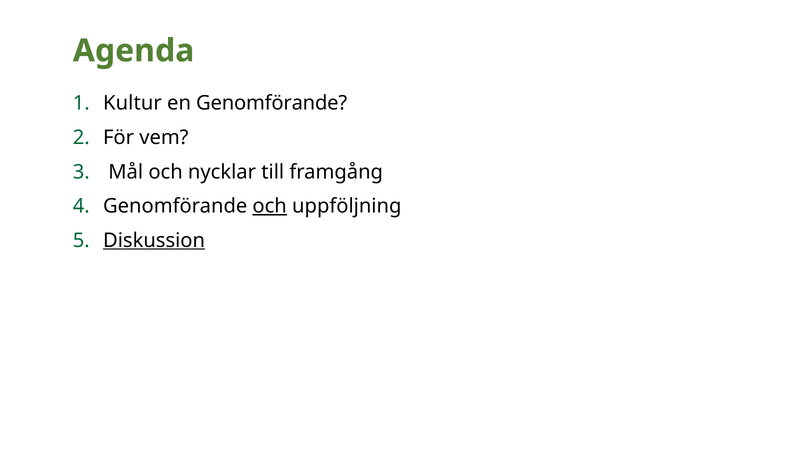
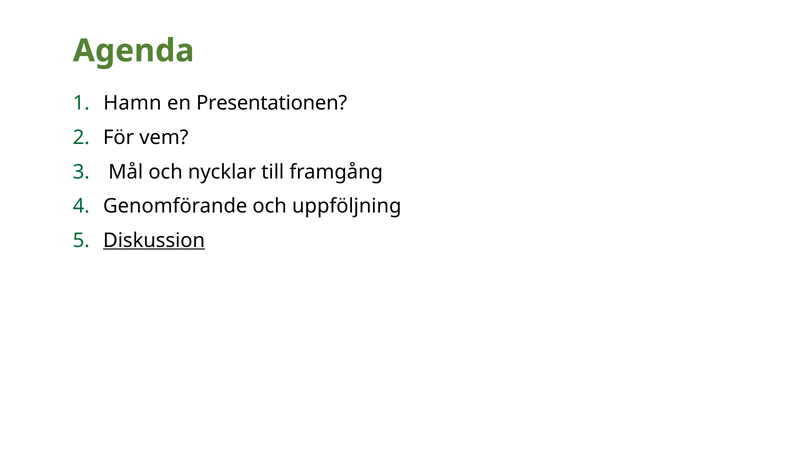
Kultur: Kultur -> Hamn (132, 103)
en Genomförande: Genomförande -> Presentationen (272, 103)
och underline: present -> none (270, 206)
